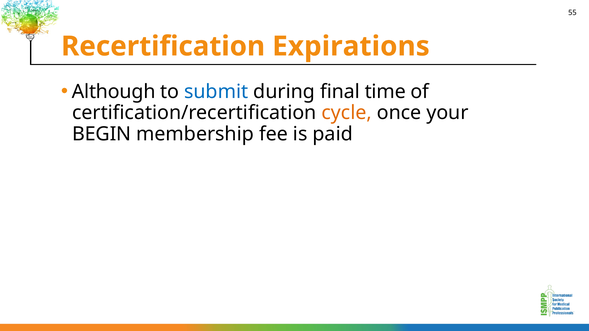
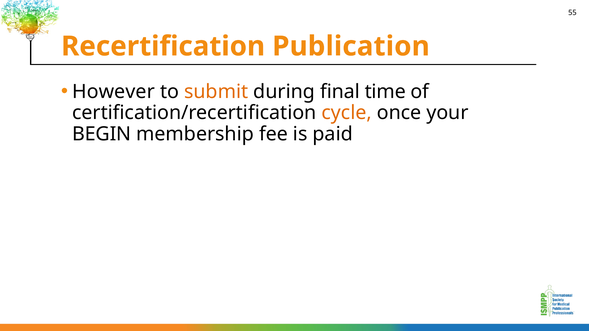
Expirations: Expirations -> Publication (351, 46)
Although: Although -> However (113, 92)
submit colour: blue -> orange (216, 92)
